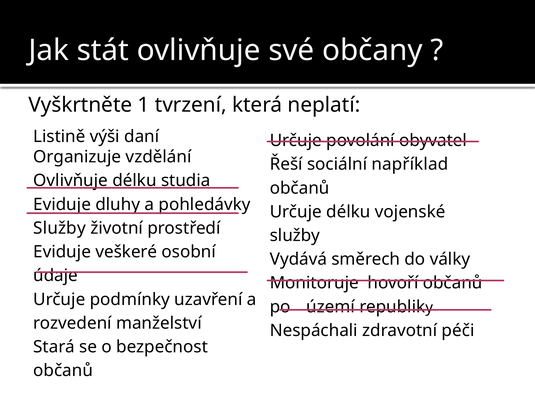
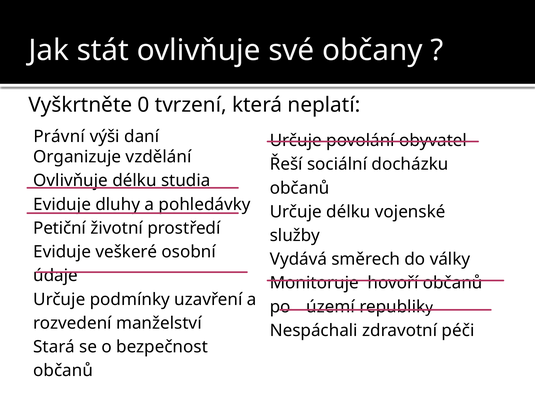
1: 1 -> 0 (144, 105)
Listině: Listině -> Právní (59, 137)
například: například -> docházku (410, 164)
Služby: Služby -> Petiční (60, 228)
